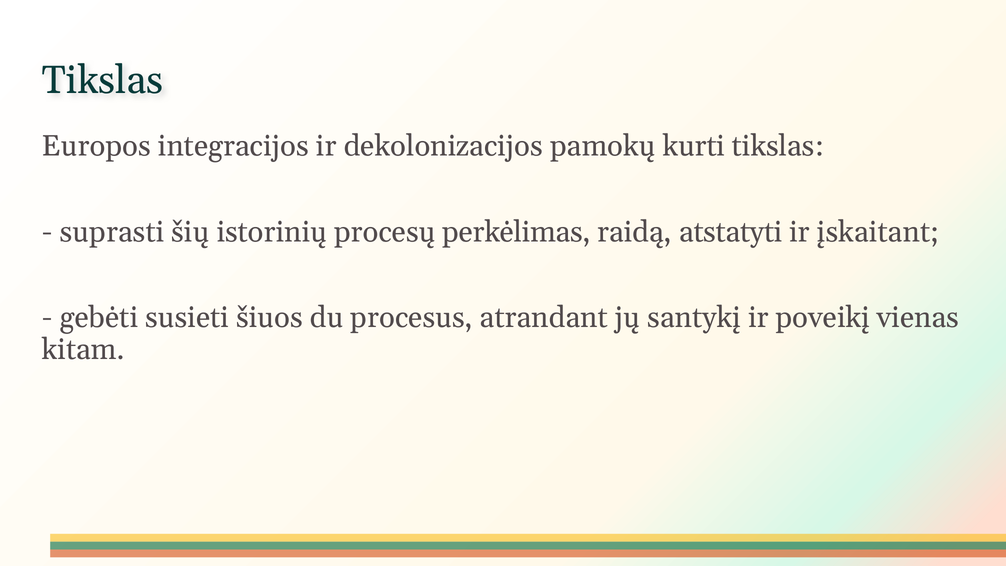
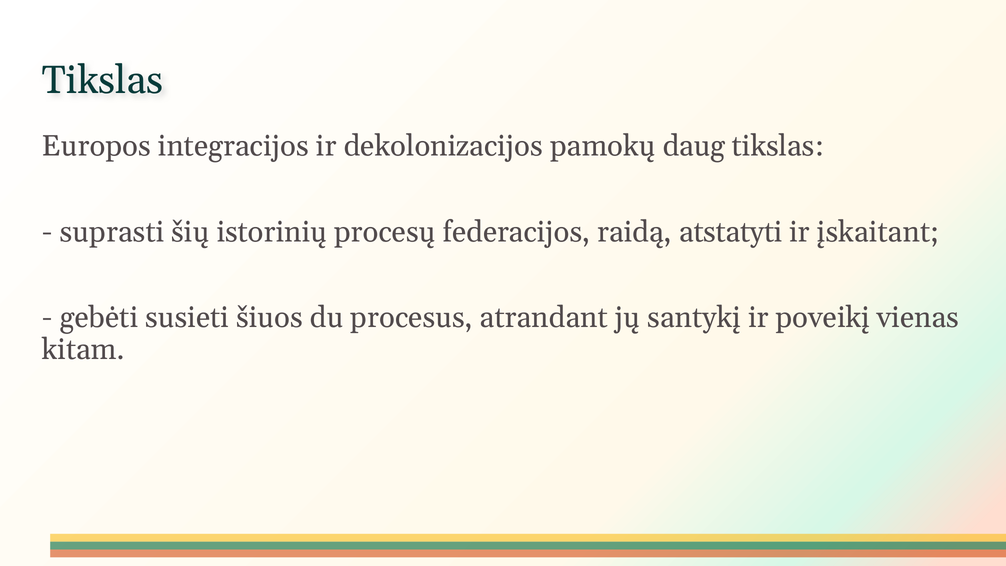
kurti: kurti -> daug (694, 146)
perkėlimas: perkėlimas -> federacijos (516, 232)
